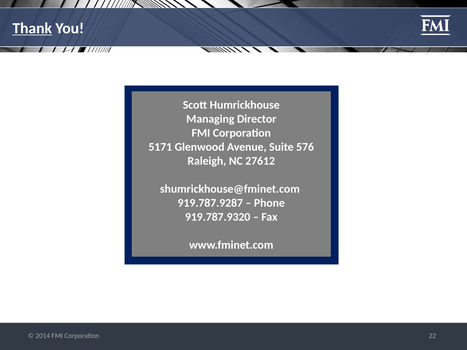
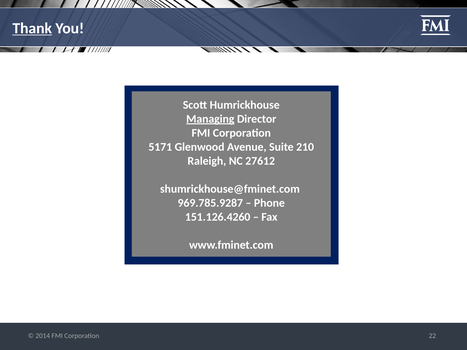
Managing underline: none -> present (210, 119)
576: 576 -> 210 (305, 147)
919.787.9287: 919.787.9287 -> 969.785.9287 (210, 203)
919.787.9320: 919.787.9320 -> 151.126.4260 (218, 217)
